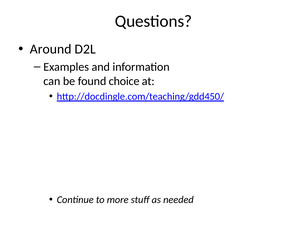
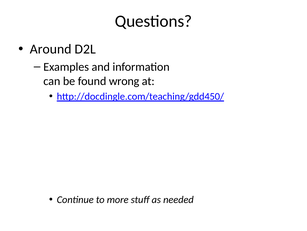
choice: choice -> wrong (124, 81)
